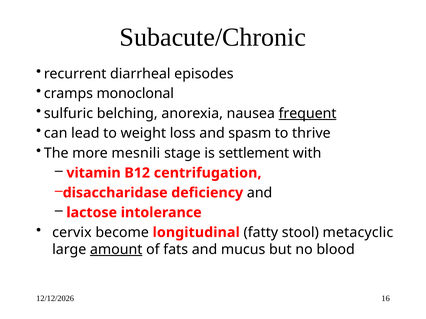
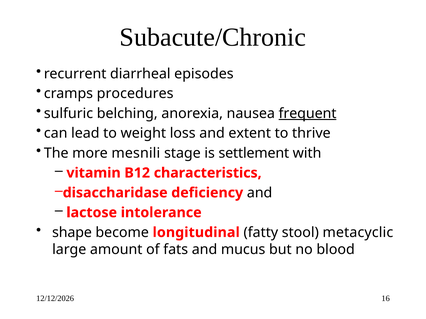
monoclonal: monoclonal -> procedures (135, 94)
spasm: spasm -> extent (250, 133)
centrifugation: centrifugation -> characteristics (208, 173)
cervix: cervix -> shape (72, 233)
amount underline: present -> none (116, 250)
